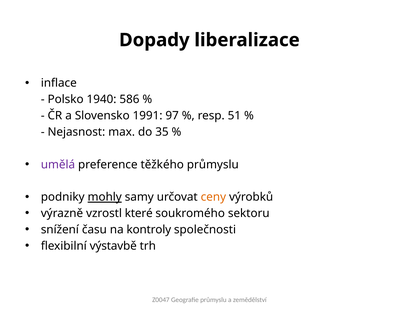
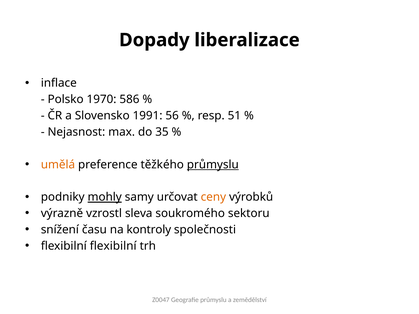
1940: 1940 -> 1970 (102, 100)
97: 97 -> 56 (172, 116)
umělá colour: purple -> orange (58, 165)
průmyslu underline: none -> present (213, 165)
které: které -> sleva (139, 214)
flexibilní výstavbě: výstavbě -> flexibilní (113, 246)
